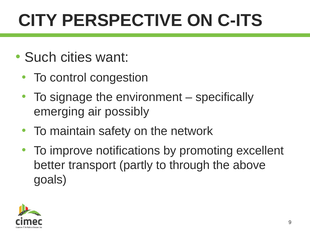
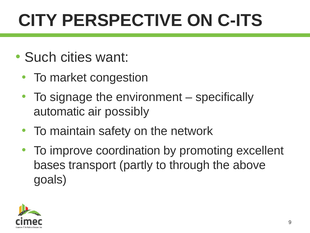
control: control -> market (68, 78)
emerging: emerging -> automatic (59, 111)
notifications: notifications -> coordination (128, 150)
better: better -> bases (50, 165)
